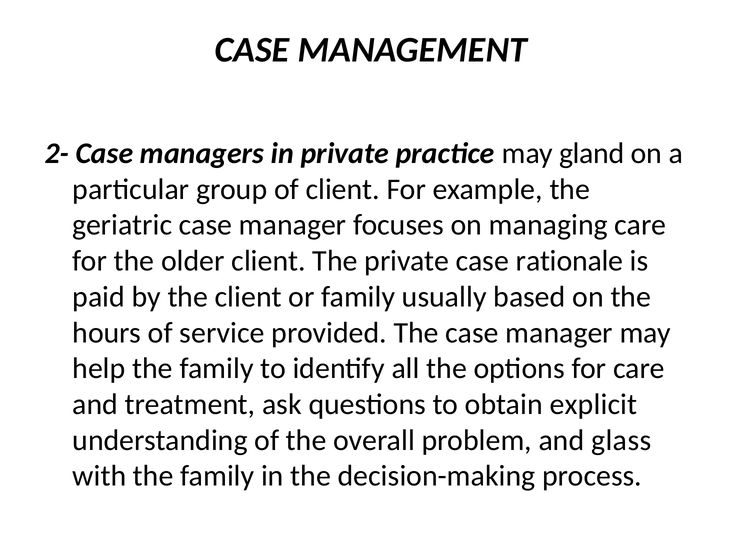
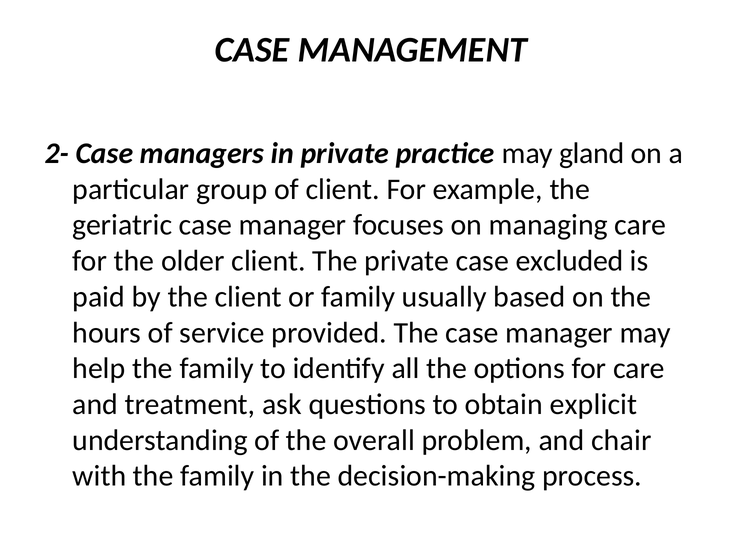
rationale: rationale -> excluded (570, 261)
glass: glass -> chair (621, 441)
